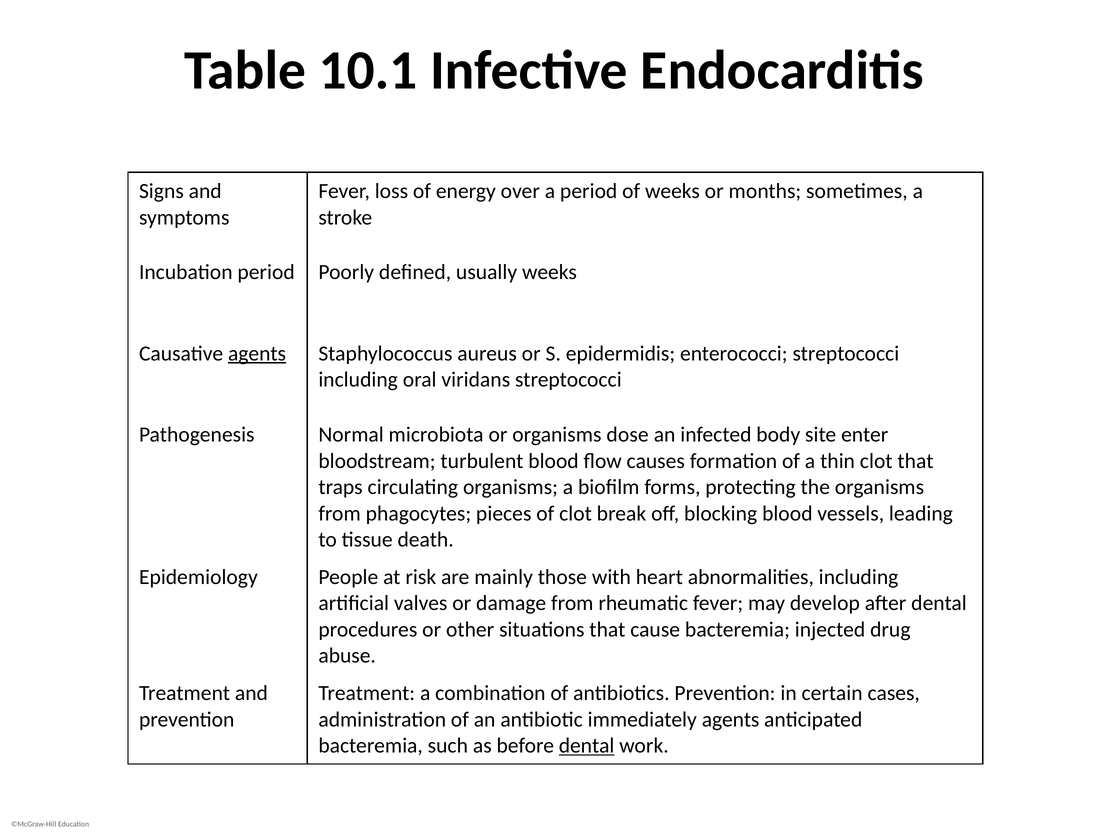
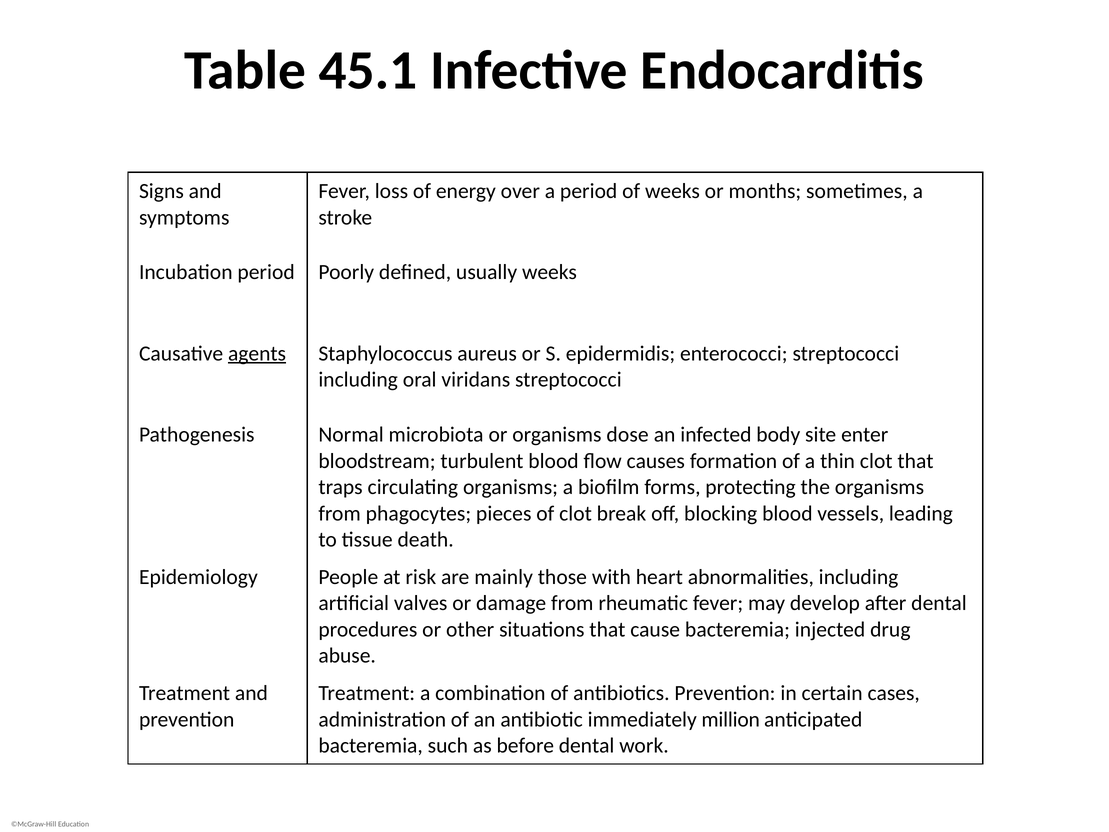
10.1: 10.1 -> 45.1 (368, 70)
immediately agents: agents -> million (731, 719)
dental underline: present -> none (587, 745)
